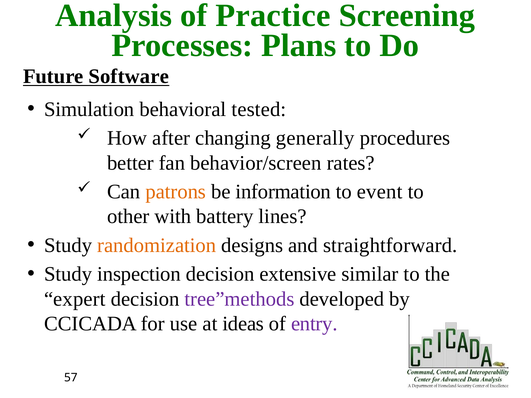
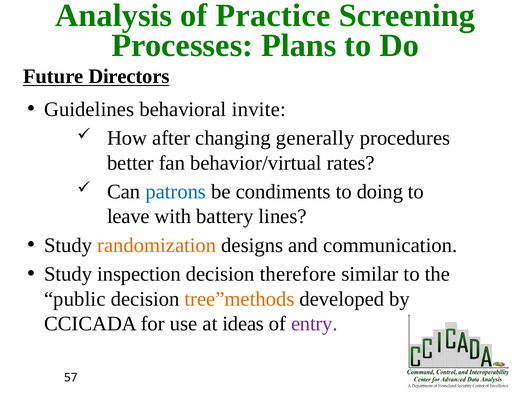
Software: Software -> Directors (129, 77)
Simulation: Simulation -> Guidelines (89, 109)
tested: tested -> invite (259, 109)
behavior/screen: behavior/screen -> behavior/virtual (256, 163)
patrons colour: orange -> blue (176, 192)
information: information -> condiments (283, 192)
event: event -> doing (380, 192)
other: other -> leave (128, 217)
straightforward: straightforward -> communication (390, 245)
extensive: extensive -> therefore (298, 274)
expert: expert -> public (75, 299)
tree”methods colour: purple -> orange (240, 299)
